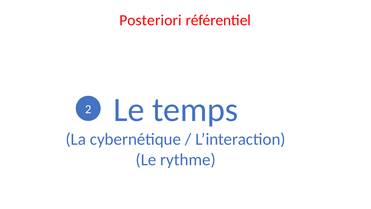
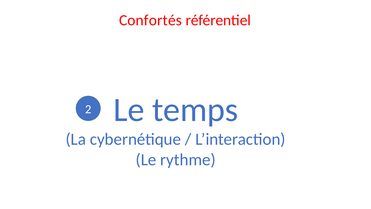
Posteriori: Posteriori -> Confortés (150, 20)
